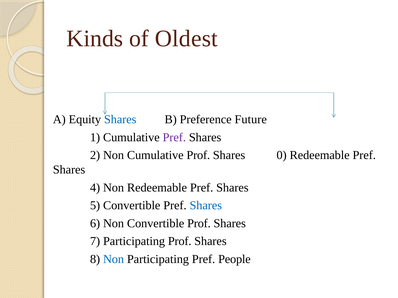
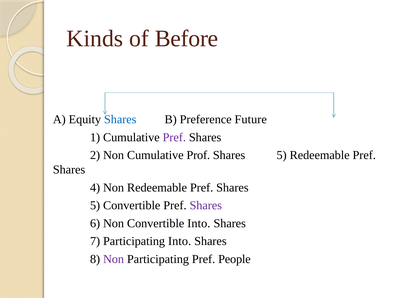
Oldest: Oldest -> Before (187, 38)
0: 0 -> 5 (282, 155)
Shares colour: blue -> purple (206, 206)
Convertible Prof: Prof -> Into (199, 224)
Participating Prof: Prof -> Into (180, 242)
Non colour: blue -> purple (114, 260)
